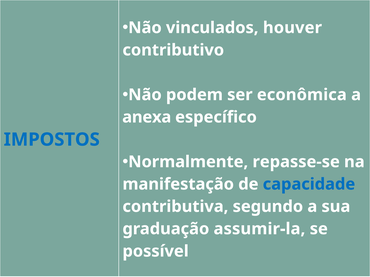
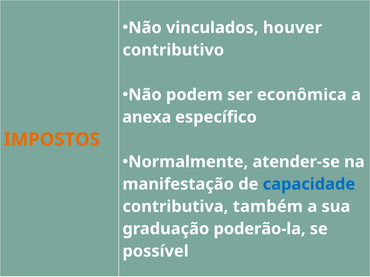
IMPOSTOS colour: blue -> orange (52, 140)
repasse-se: repasse-se -> atender-se (296, 162)
segundo: segundo -> também (268, 207)
assumir-la: assumir-la -> poderão-la (260, 229)
